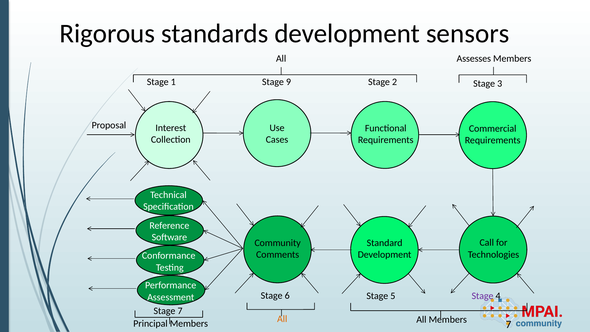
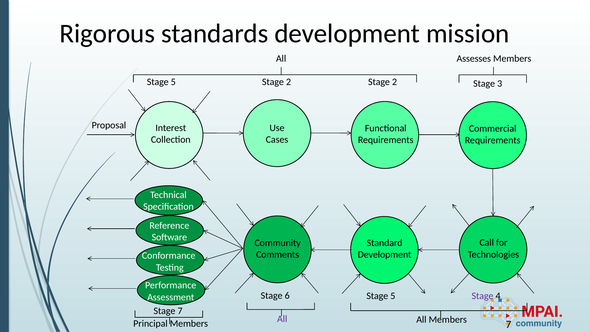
sensors: sensors -> mission (468, 33)
1: 1 -> 5 (173, 82)
9: 9 -> 2 (289, 82)
All colour: orange -> purple (282, 319)
